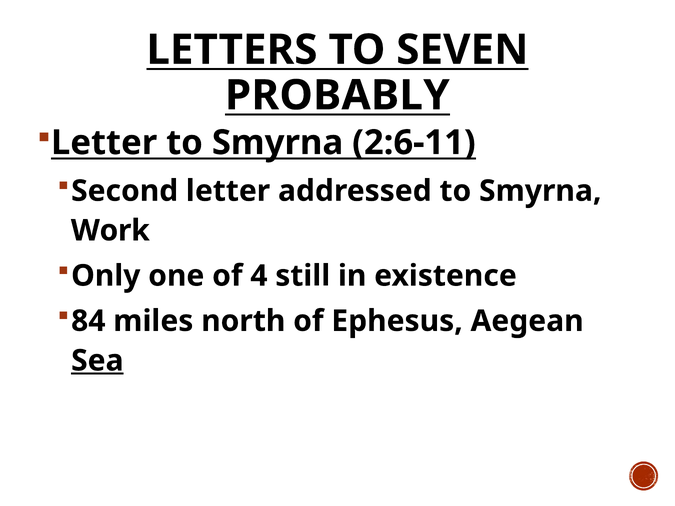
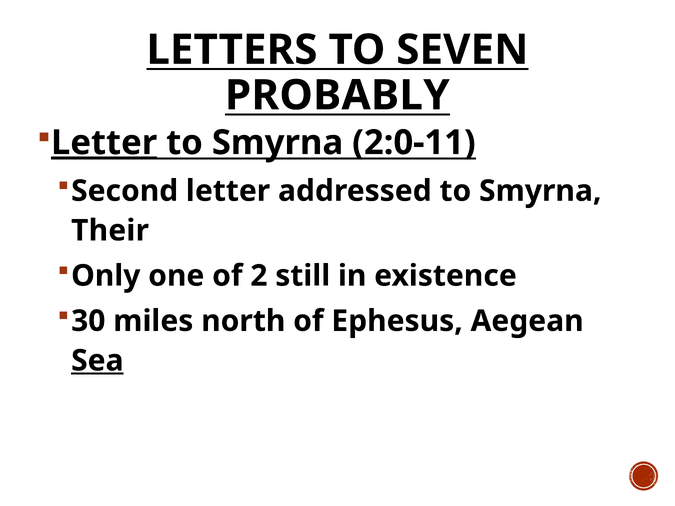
Letter underline: none -> present (104, 143)
2:6-11: 2:6-11 -> 2:0-11 (414, 143)
Work: Work -> Their (110, 231)
4: 4 -> 2 (259, 276)
84: 84 -> 30 (88, 321)
